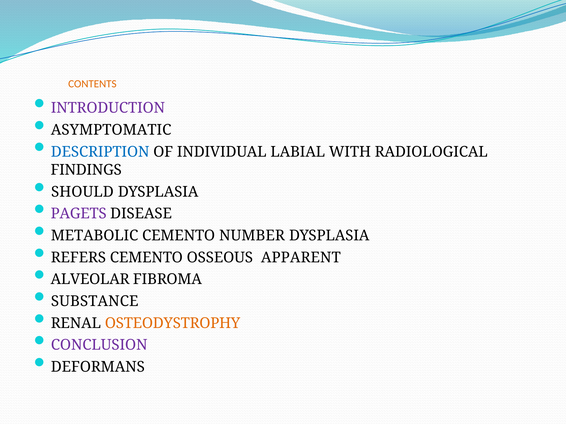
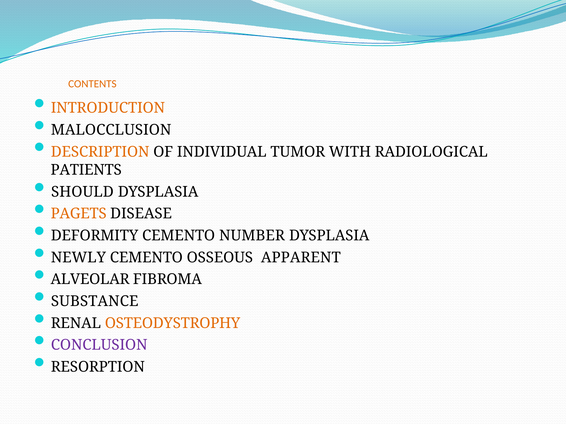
INTRODUCTION colour: purple -> orange (108, 108)
ASYMPTOMATIC: ASYMPTOMATIC -> MALOCCLUSION (111, 130)
DESCRIPTION colour: blue -> orange (100, 152)
LABIAL: LABIAL -> TUMOR (298, 152)
FINDINGS: FINDINGS -> PATIENTS (86, 170)
PAGETS colour: purple -> orange (79, 214)
METABOLIC: METABOLIC -> DEFORMITY (95, 236)
REFERS: REFERS -> NEWLY (78, 258)
DEFORMANS: DEFORMANS -> RESORPTION (98, 367)
